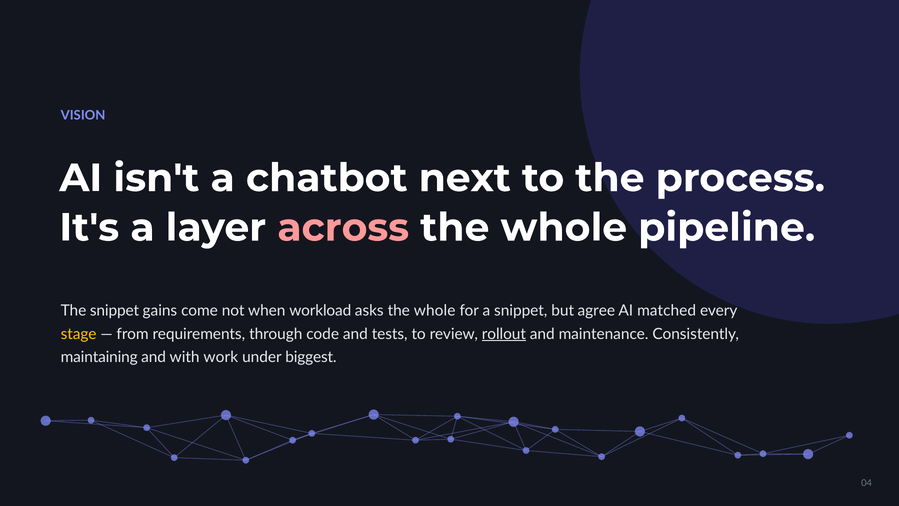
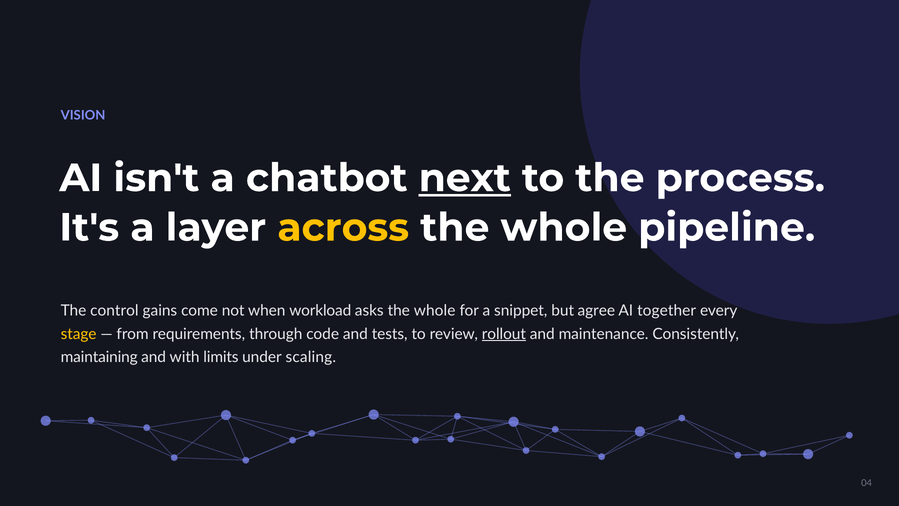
next underline: none -> present (465, 178)
across colour: pink -> yellow (343, 228)
The snippet: snippet -> control (114, 311)
matched: matched -> together (667, 311)
work: work -> limits (221, 357)
biggest: biggest -> scaling (311, 357)
